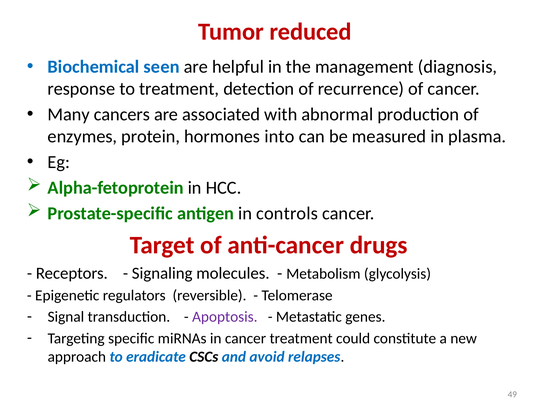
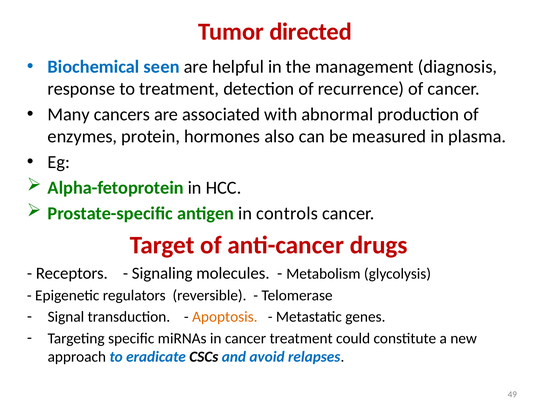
reduced: reduced -> directed (311, 32)
into: into -> also (280, 136)
Apoptosis colour: purple -> orange (225, 316)
